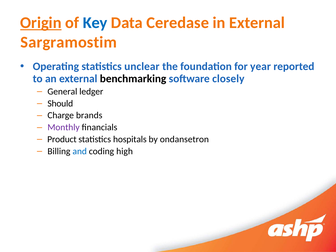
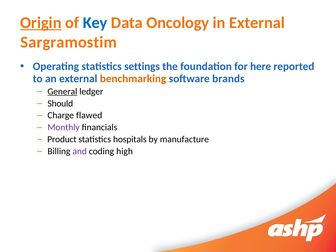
Ceredase: Ceredase -> Oncology (178, 23)
unclear: unclear -> settings (142, 66)
year: year -> here (261, 66)
benchmarking colour: black -> orange (133, 79)
closely: closely -> brands (228, 79)
General underline: none -> present (62, 92)
brands: brands -> flawed (89, 115)
ondansetron: ondansetron -> manufacture (184, 139)
and colour: blue -> purple (80, 151)
